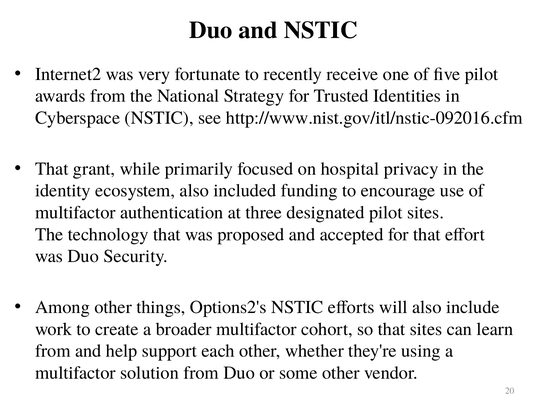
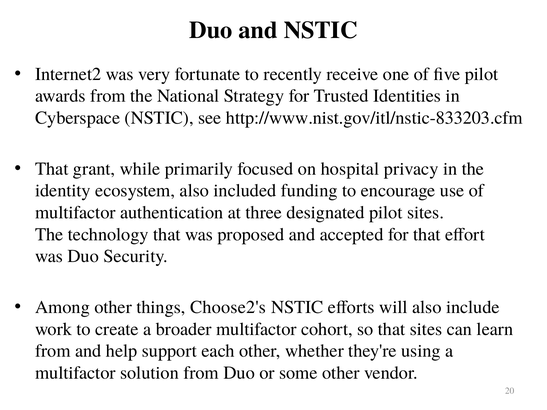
http://www.nist.gov/itl/nstic-092016.cfm: http://www.nist.gov/itl/nstic-092016.cfm -> http://www.nist.gov/itl/nstic-833203.cfm (374, 118)
Options2's: Options2's -> Choose2's (228, 307)
